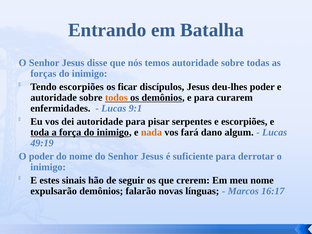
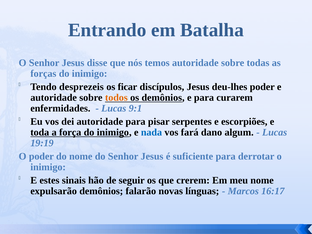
Tendo escorpiões: escorpiões -> desprezeis (81, 87)
nada colour: orange -> blue (151, 132)
49:19: 49:19 -> 19:19 (42, 143)
